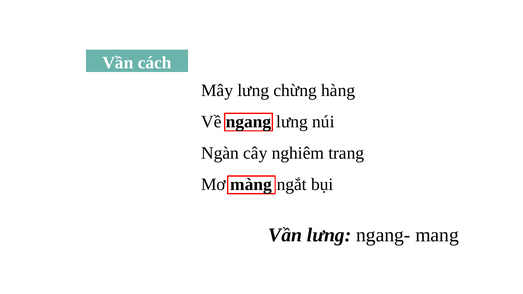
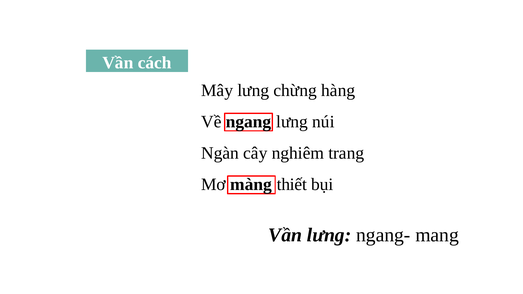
ngắt: ngắt -> thiết (292, 184)
